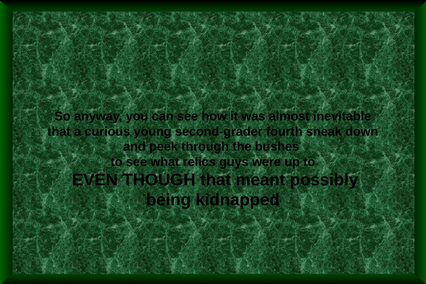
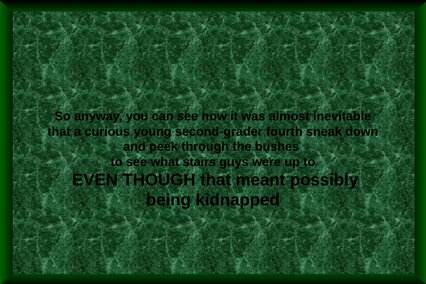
relics: relics -> stairs (199, 162)
